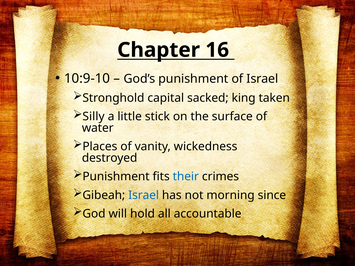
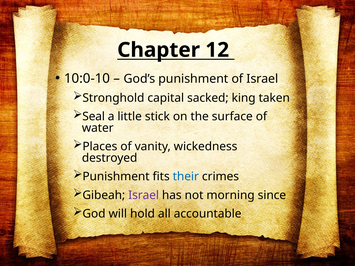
16: 16 -> 12 (217, 50)
10:9-10: 10:9-10 -> 10:0-10 (87, 79)
Silly: Silly -> Seal (94, 117)
Israel colour: blue -> purple (144, 195)
